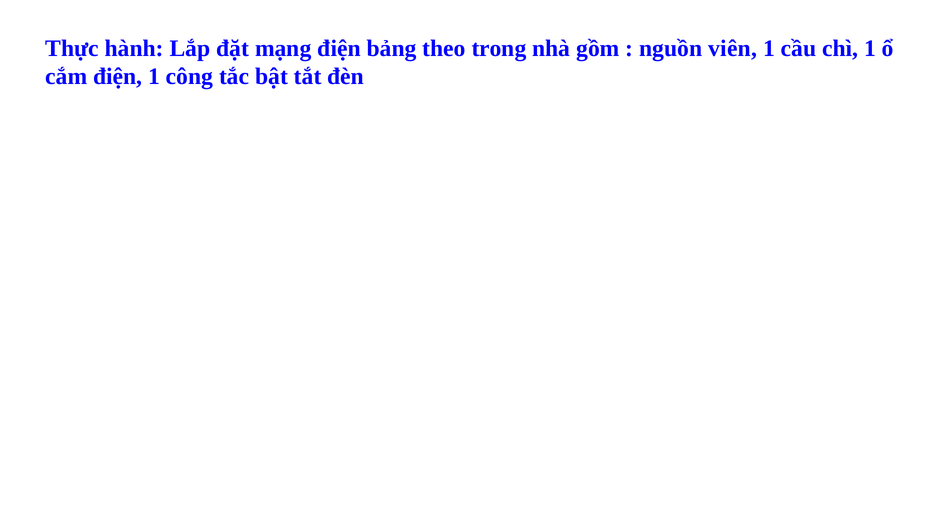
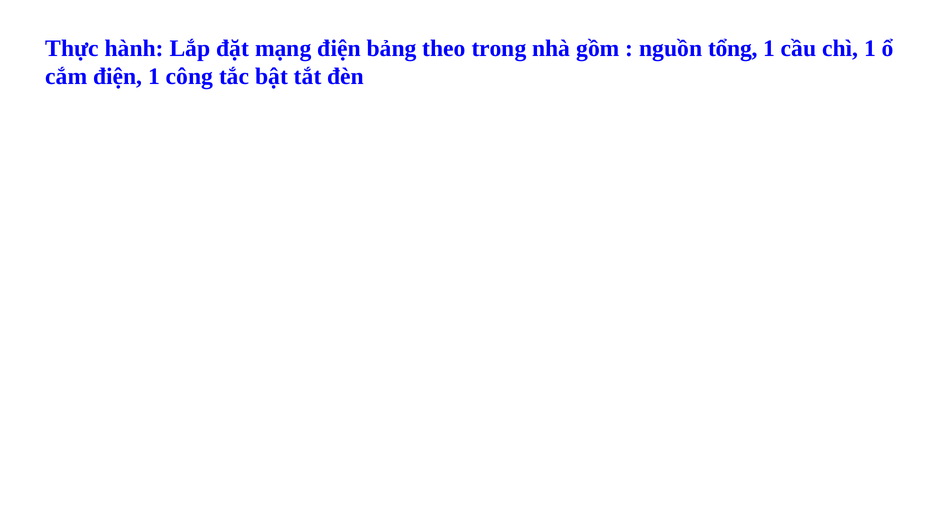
viên: viên -> tổng (733, 48)
